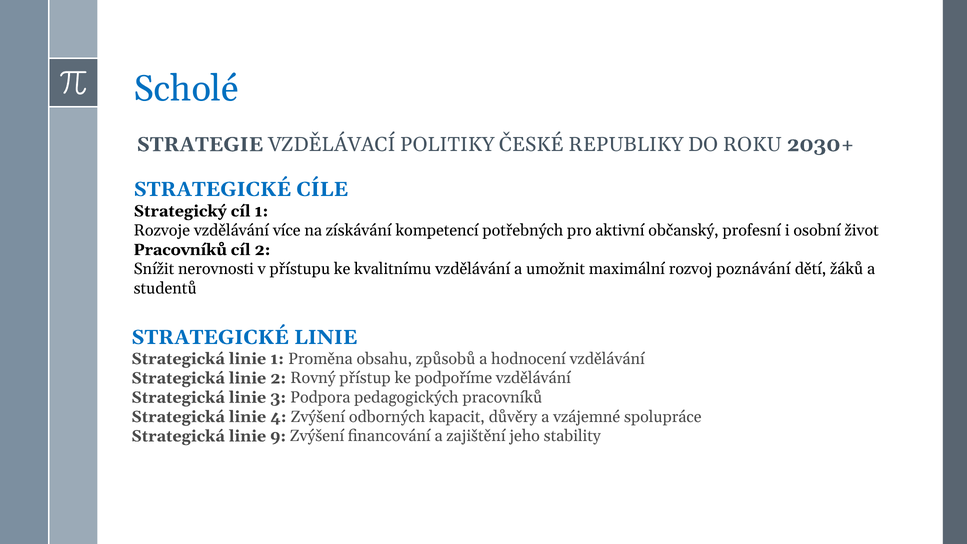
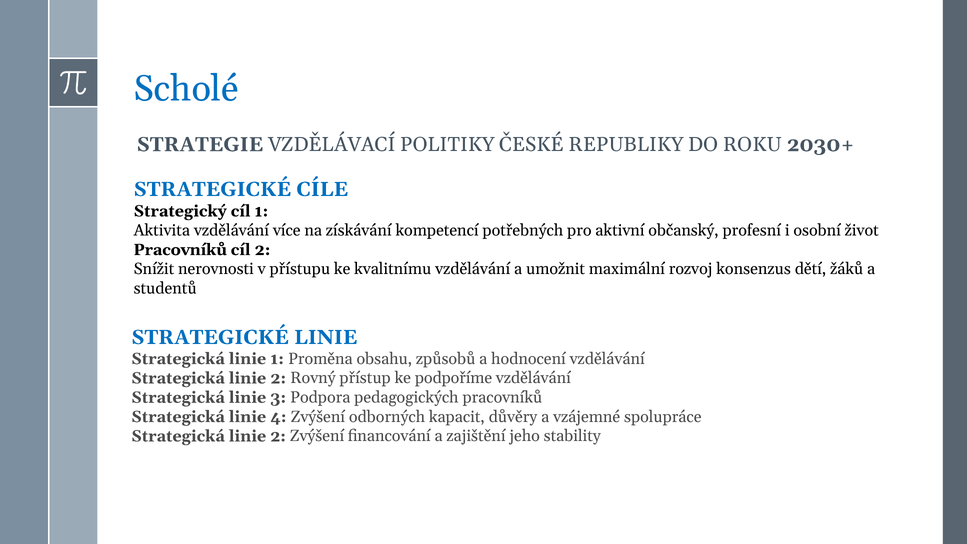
Rozvoje: Rozvoje -> Aktivita (162, 230)
poznávání: poznávání -> konsenzus (754, 269)
9: 9 -> 2 (278, 436)
